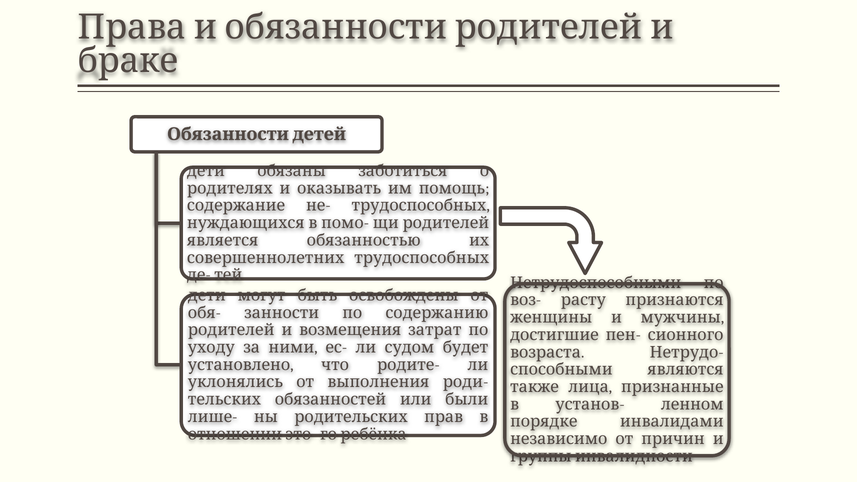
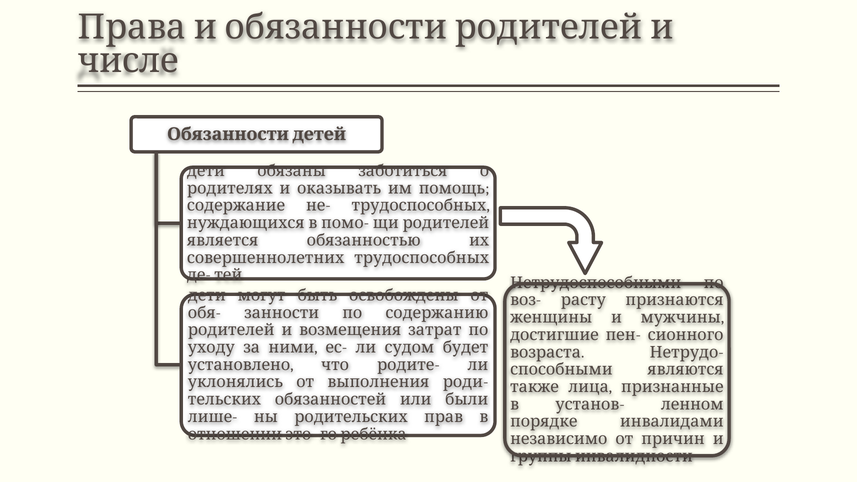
браке: браке -> числе (128, 61)
